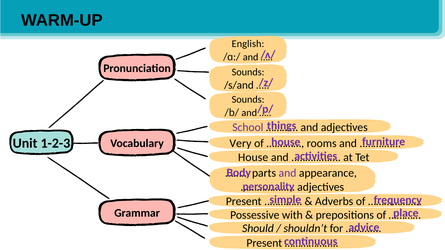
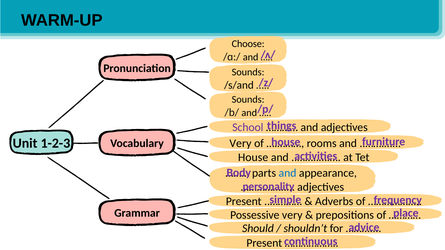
English: English -> Choose (248, 44)
and colour: purple -> blue (288, 173)
Possessive with: with -> very (292, 215)
